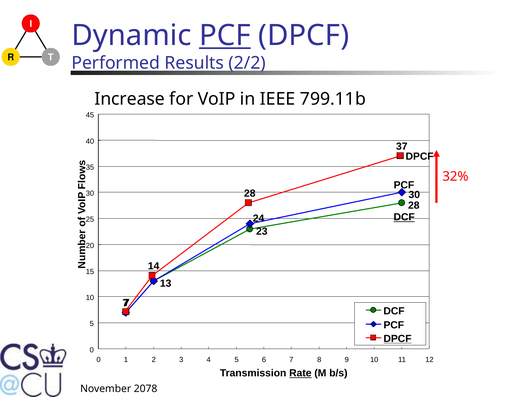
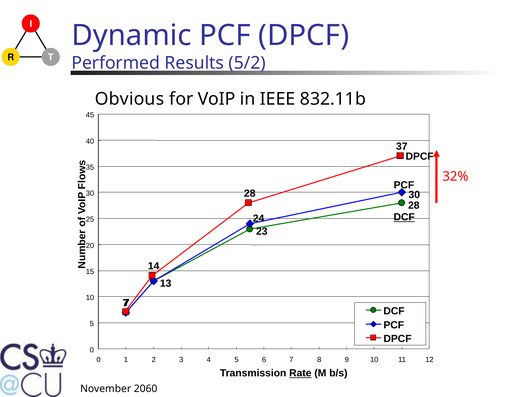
PCF underline: present -> none (225, 36)
2/2: 2/2 -> 5/2 (247, 63)
Increase: Increase -> Obvious (130, 99)
799.11b: 799.11b -> 832.11b (333, 99)
DPCF underline: present -> none (398, 339)
2078: 2078 -> 2060 (146, 389)
